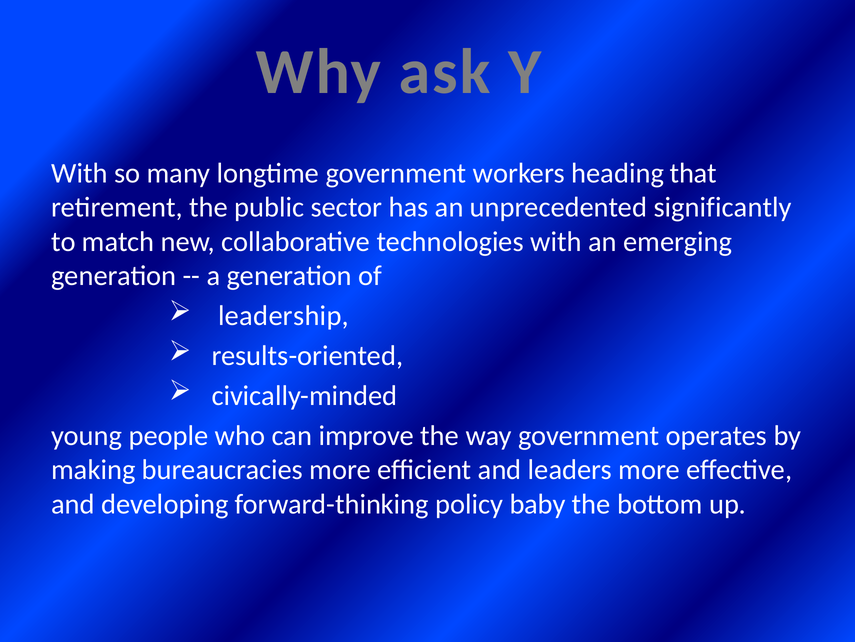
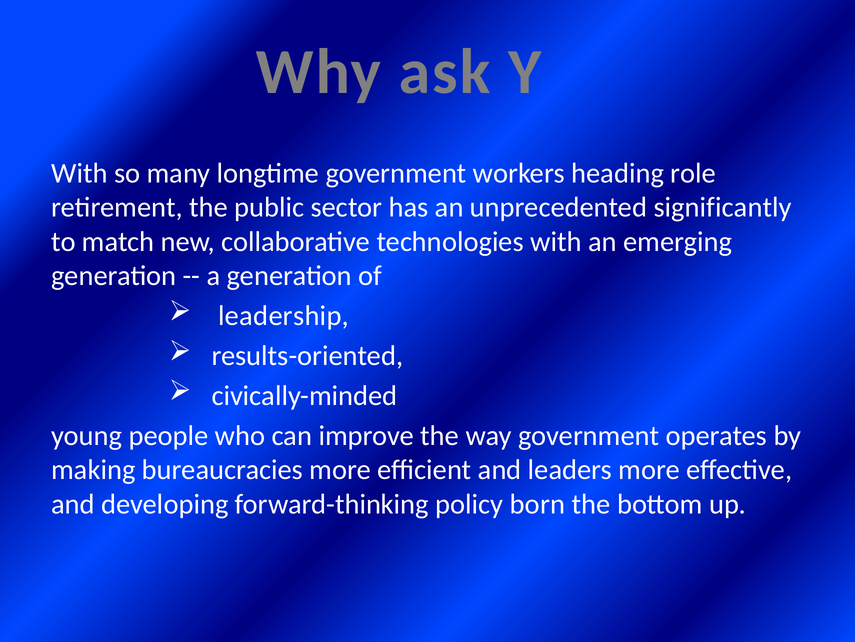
that: that -> role (693, 173)
baby: baby -> born (537, 504)
